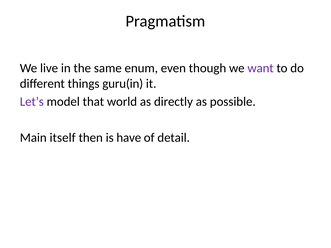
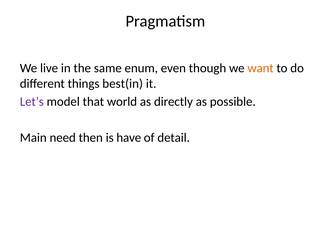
want colour: purple -> orange (261, 68)
guru(in: guru(in -> best(in (123, 84)
itself: itself -> need (63, 138)
